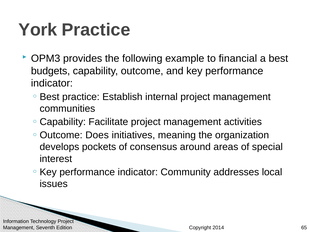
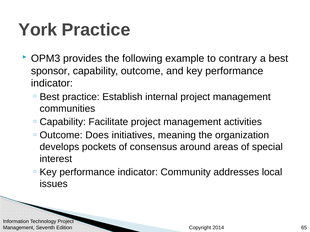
financial: financial -> contrary (238, 59)
budgets: budgets -> sponsor (51, 71)
